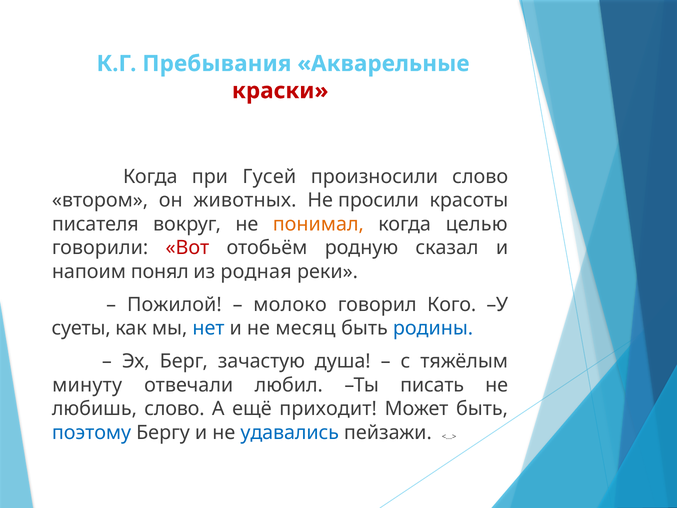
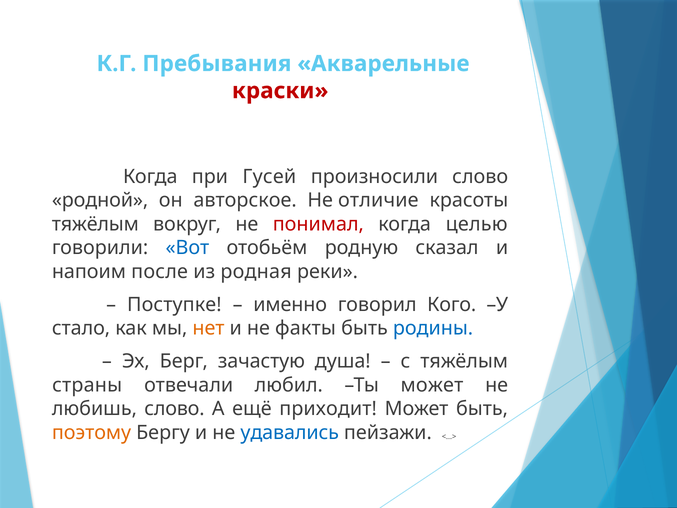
втором: втором -> родной (100, 200)
животных: животных -> авторское (245, 200)
просили: просили -> отличие (378, 200)
писателя: писателя -> тяжёлым (95, 224)
понимал colour: orange -> red (318, 224)
Вот colour: red -> blue (187, 248)
понял: понял -> после (160, 271)
Пожилой: Пожилой -> Поступке (174, 304)
молоко: молоко -> именно (290, 304)
суеты: суеты -> стало (81, 328)
нет colour: blue -> orange (208, 328)
месяц: месяц -> факты (305, 328)
минуту: минуту -> страны (87, 385)
Ты писать: писать -> может (432, 385)
поэтому colour: blue -> orange (91, 432)
